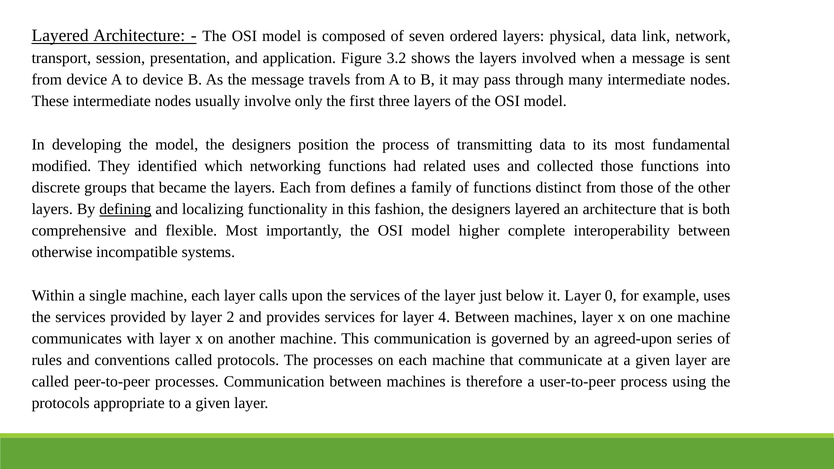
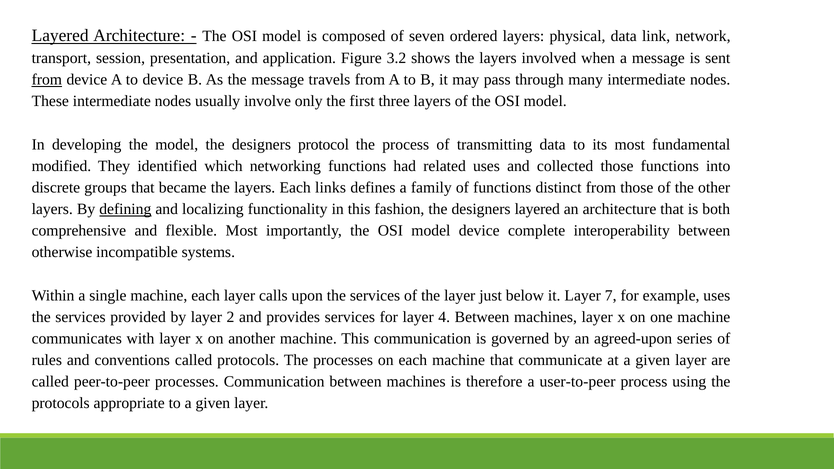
from underline: none -> present (47, 80)
position: position -> protocol (323, 144)
Each from: from -> links (331, 188)
model higher: higher -> device (479, 231)
0: 0 -> 7 (611, 295)
